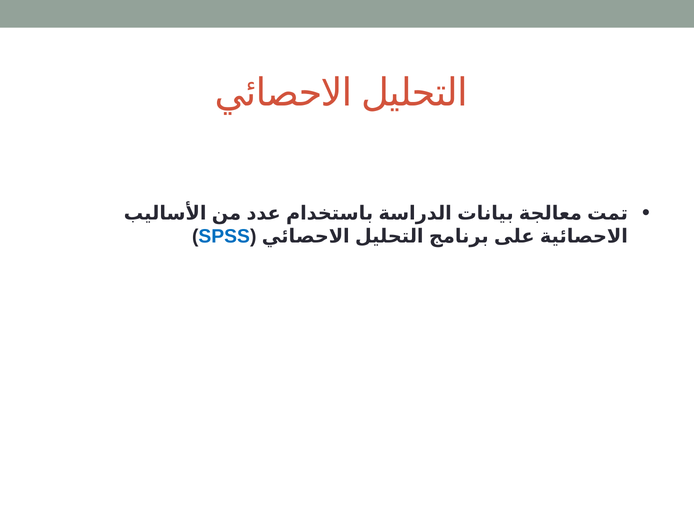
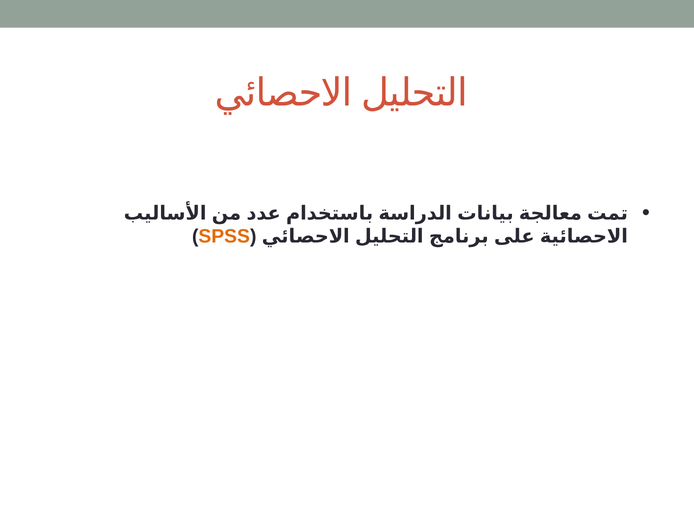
SPSS colour: blue -> orange (224, 236)
